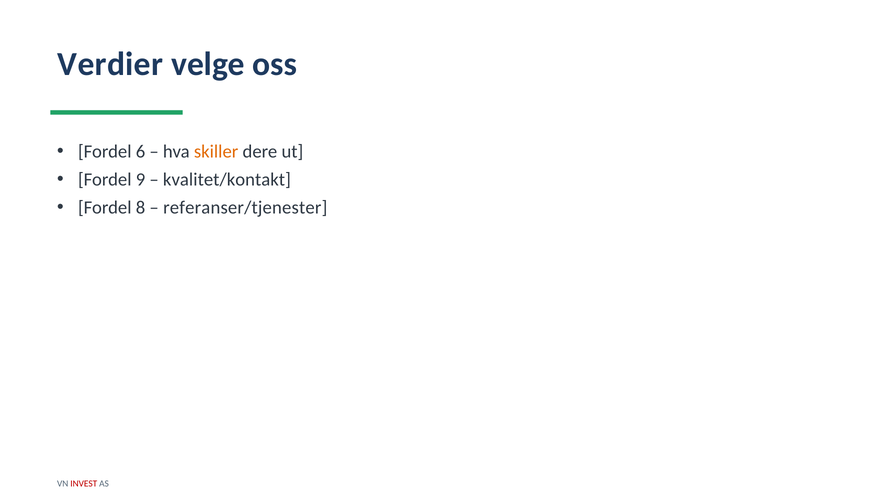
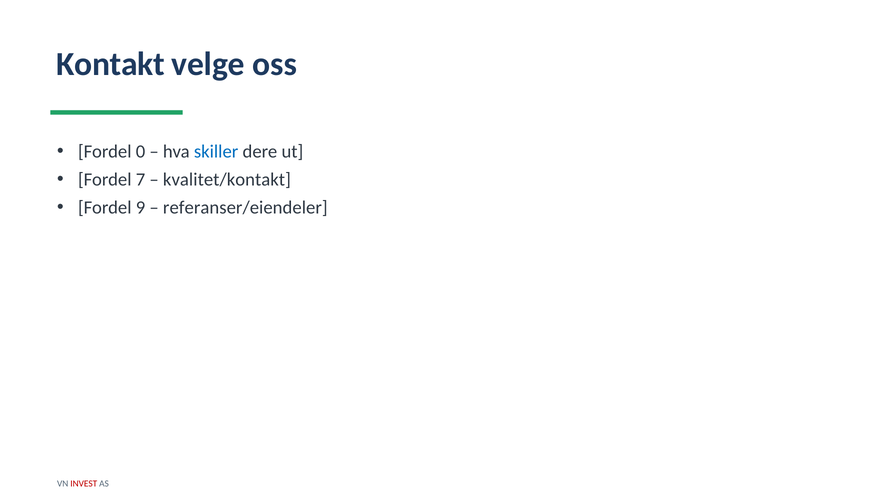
Verdier: Verdier -> Kontakt (111, 64)
6: 6 -> 0 (141, 152)
skiller colour: orange -> blue (216, 152)
9: 9 -> 7 (141, 180)
8: 8 -> 9 (141, 208)
referanser/tjenester: referanser/tjenester -> referanser/eiendeler (245, 208)
